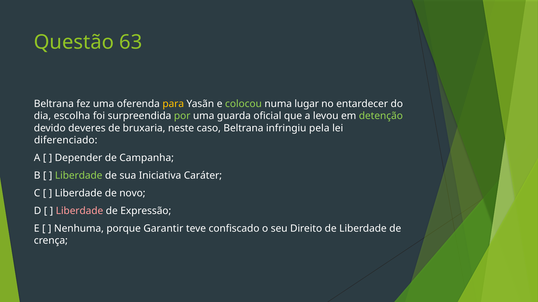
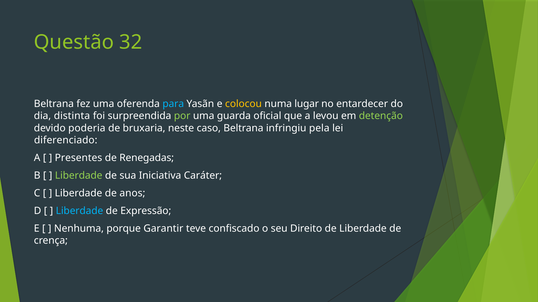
63: 63 -> 32 (131, 42)
para colour: yellow -> light blue (173, 104)
colocou colour: light green -> yellow (243, 104)
escolha: escolha -> distinta (72, 116)
deveres: deveres -> poderia (87, 128)
Depender: Depender -> Presentes (79, 158)
Campanha: Campanha -> Renegadas (147, 158)
novo: novo -> anos (132, 194)
Liberdade colour: pink -> light blue (79, 211)
